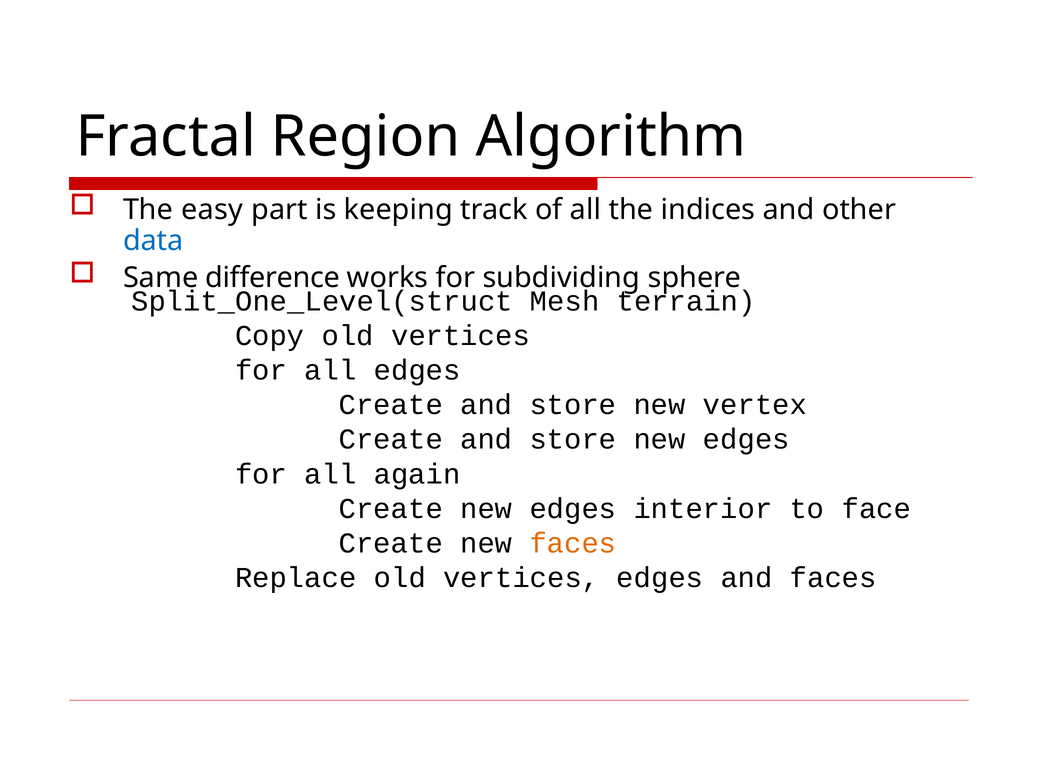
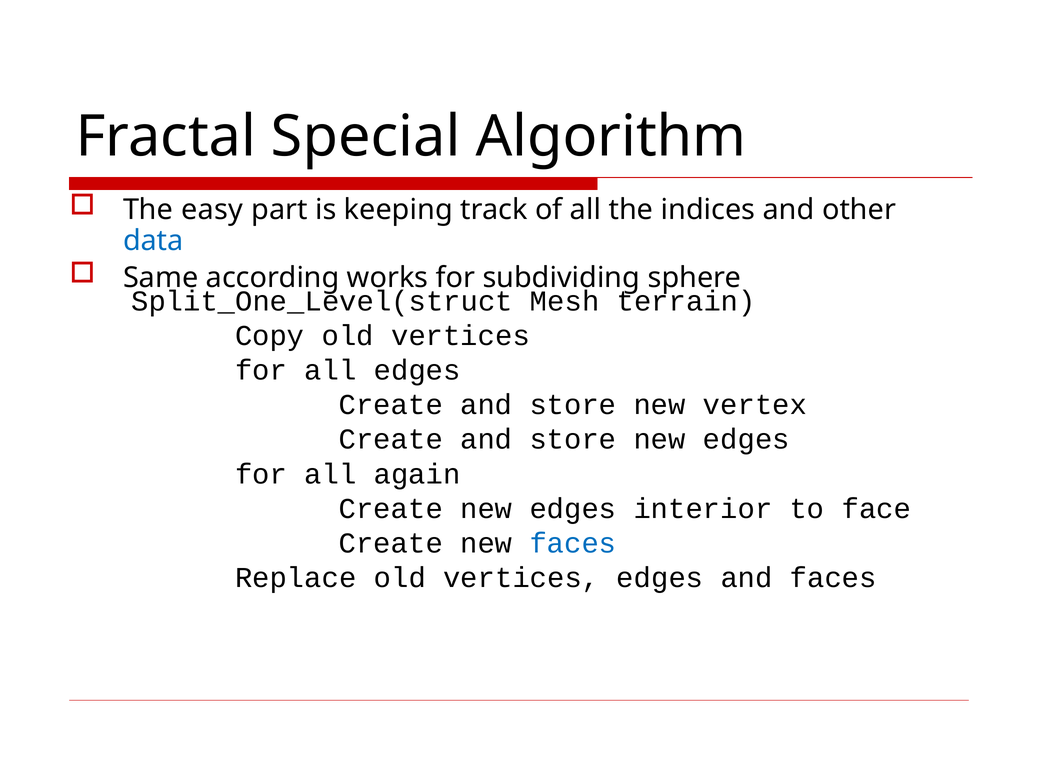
Region: Region -> Special (366, 137)
difference: difference -> according (273, 278)
faces colour: orange -> blue (573, 544)
